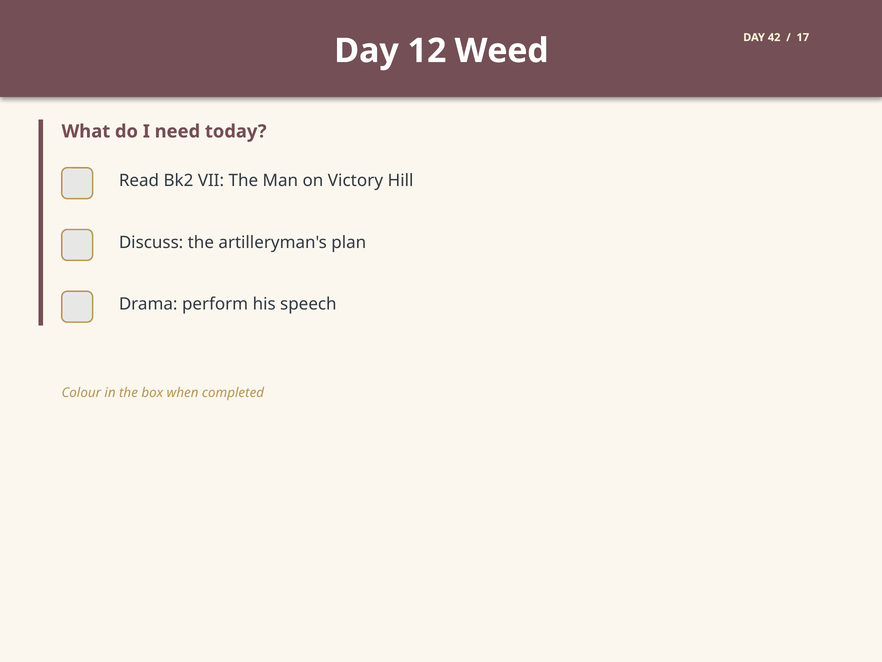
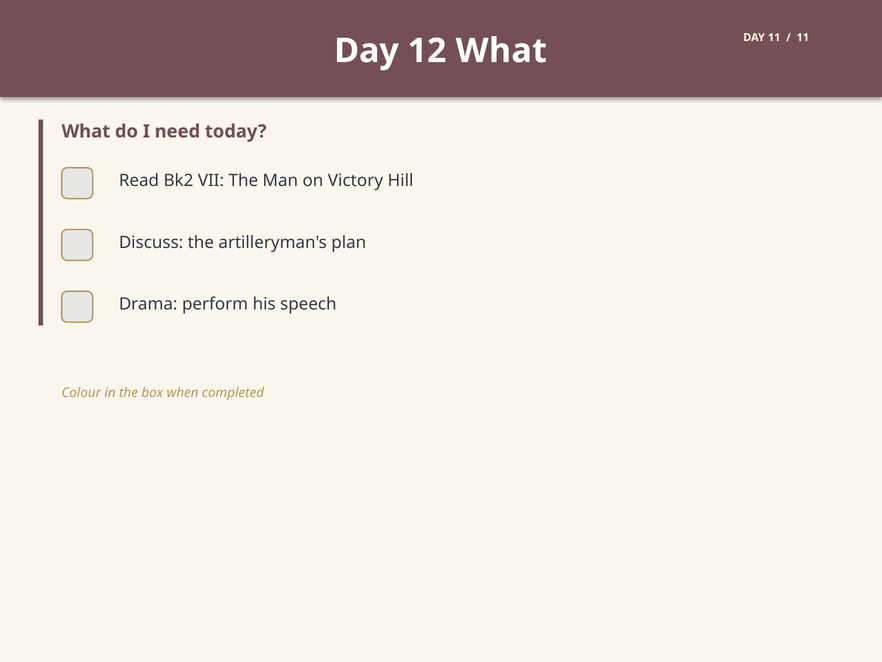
DAY 42: 42 -> 11 (774, 37)
17: 17 -> 11 (803, 37)
12 Weed: Weed -> What (501, 51)
